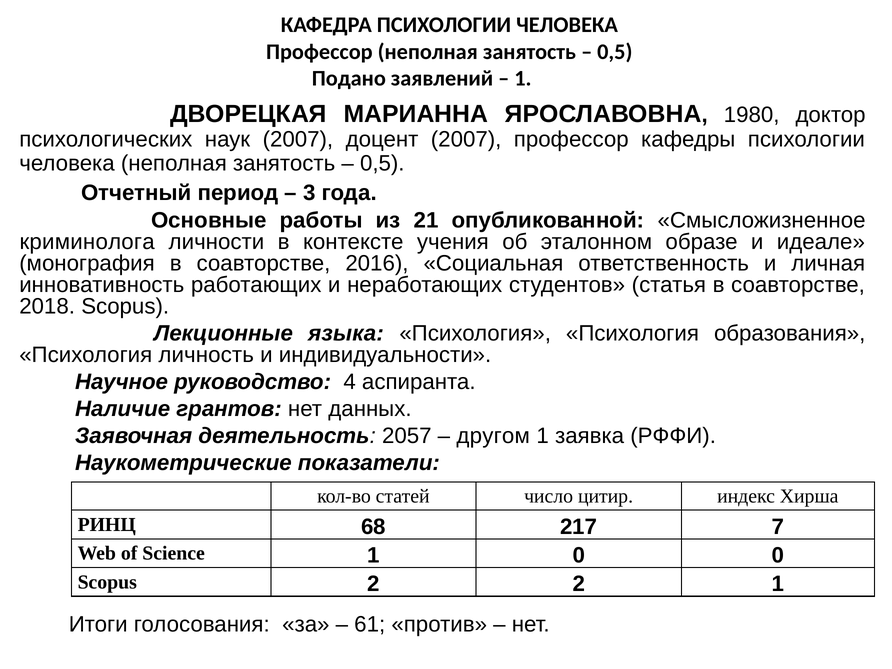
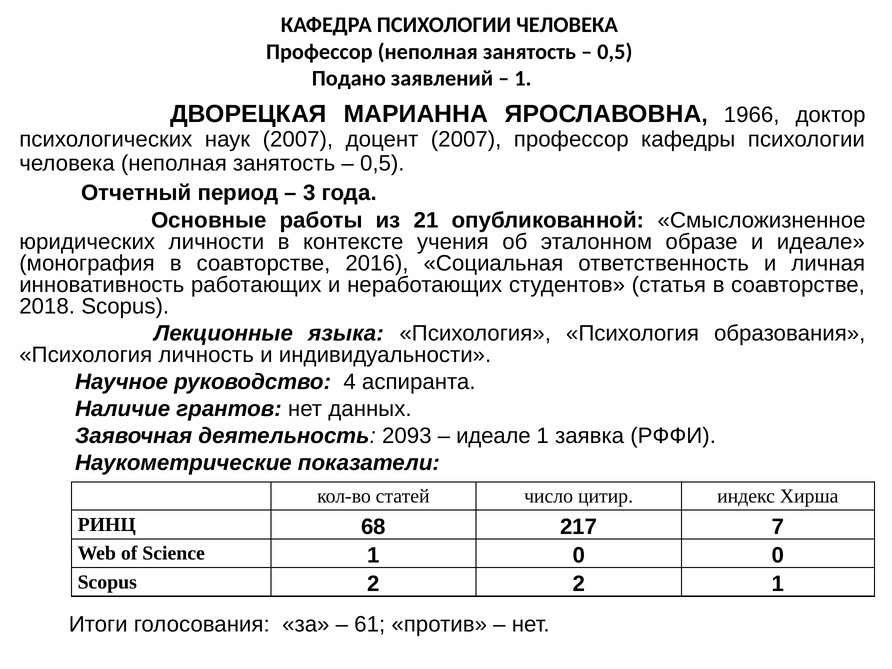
1980: 1980 -> 1966 (752, 115)
криминолога: криминолога -> юридических (87, 242)
2057: 2057 -> 2093 (407, 436)
другом: другом -> идеале (493, 436)
